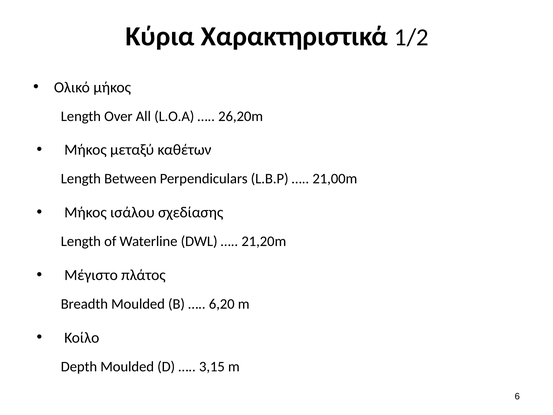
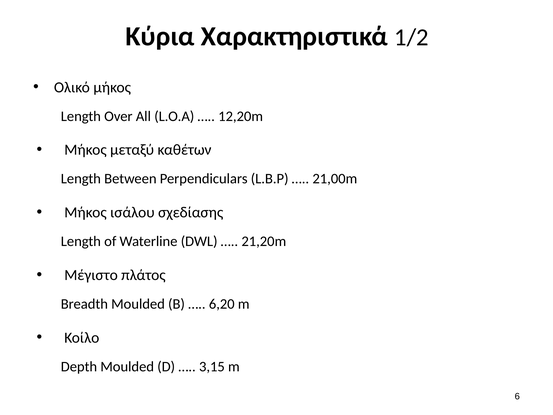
26,20m: 26,20m -> 12,20m (241, 116)
